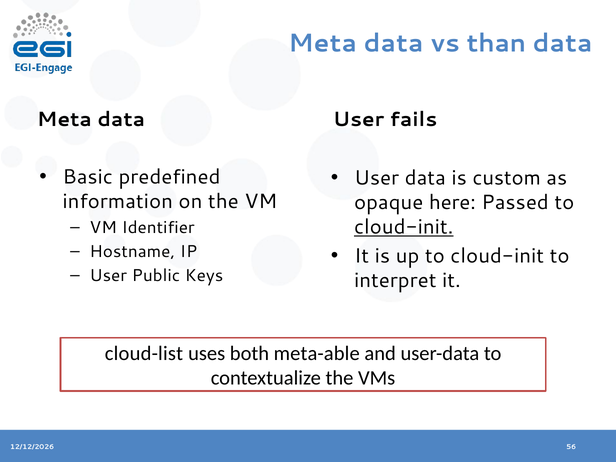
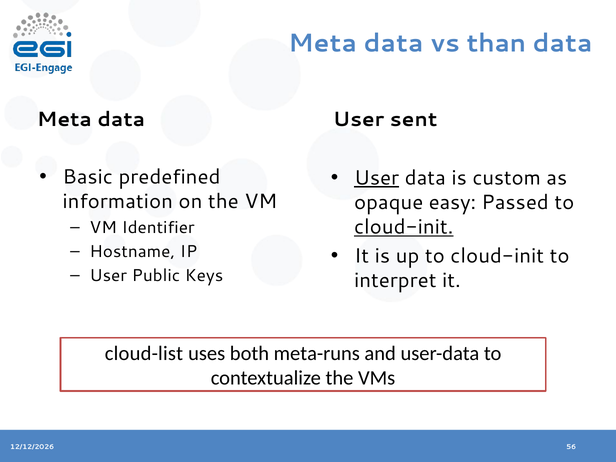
fails: fails -> sent (414, 120)
User underline: none -> present (377, 178)
here: here -> easy (452, 203)
meta-able: meta-able -> meta-runs (317, 353)
